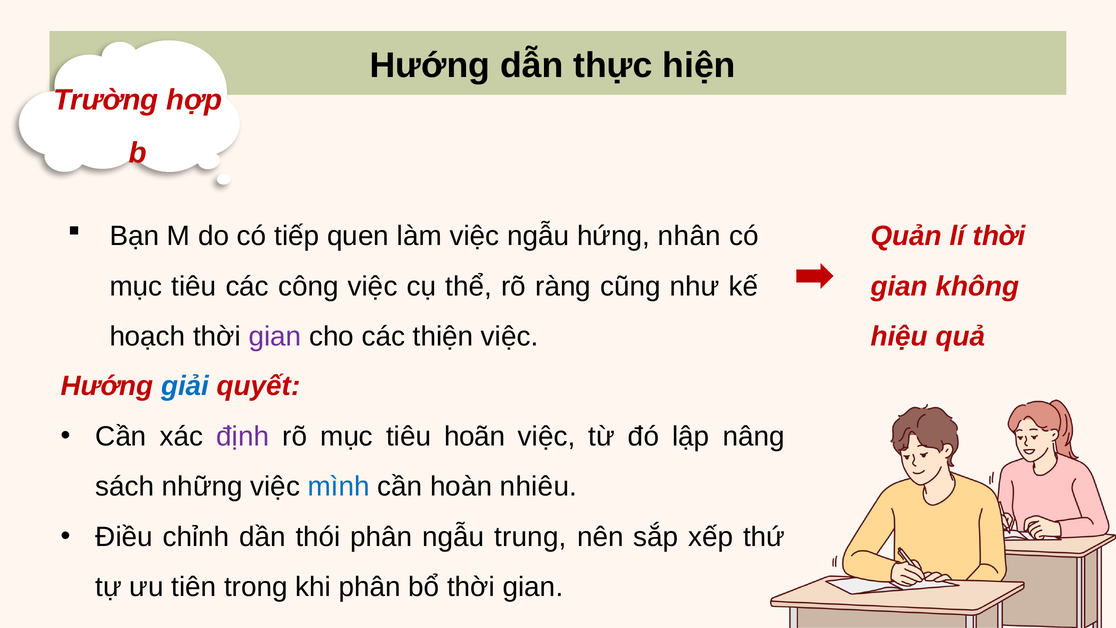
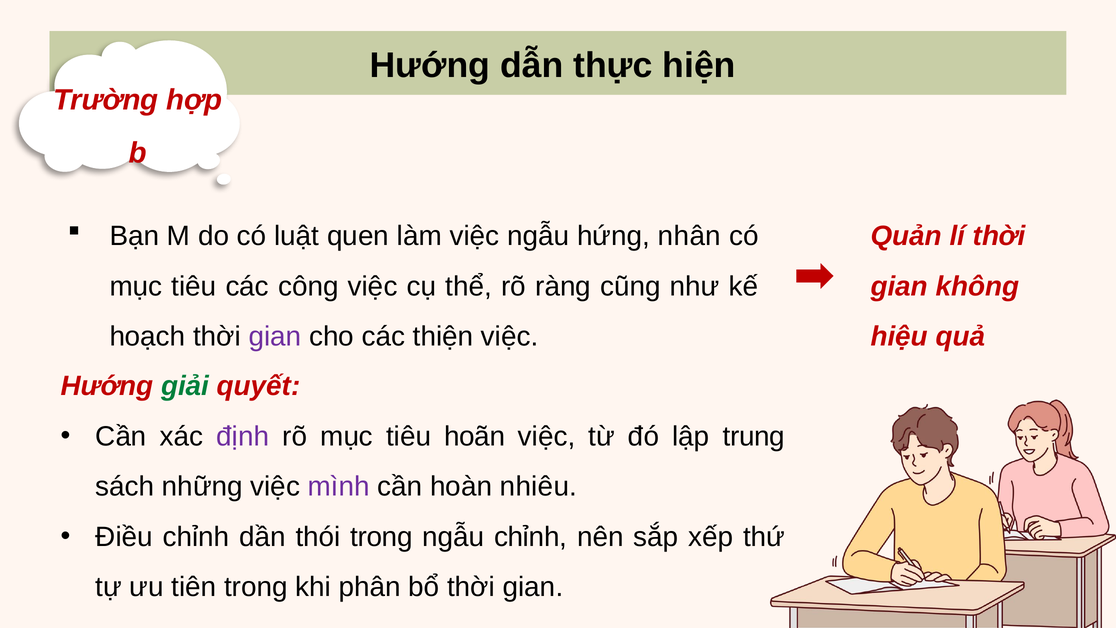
tiếp: tiếp -> luật (297, 236)
giải colour: blue -> green (185, 386)
nâng: nâng -> trung (754, 436)
mình colour: blue -> purple (339, 487)
thói phân: phân -> trong (381, 537)
ngẫu trung: trung -> chỉnh (531, 537)
